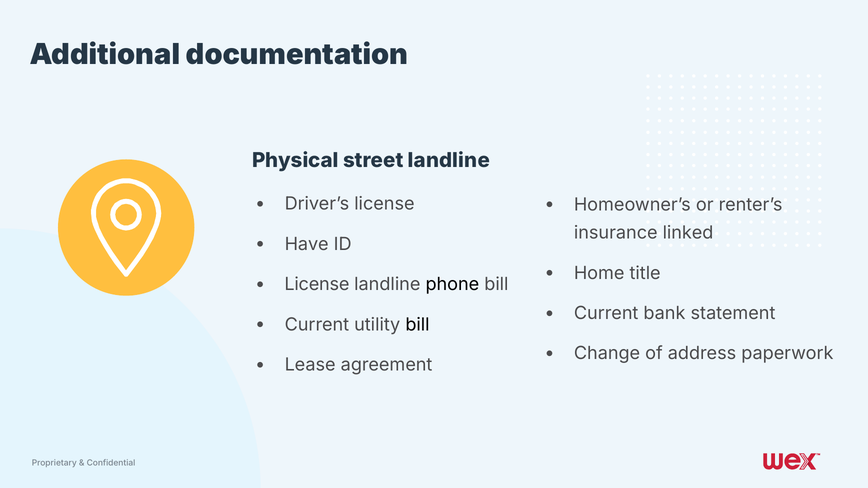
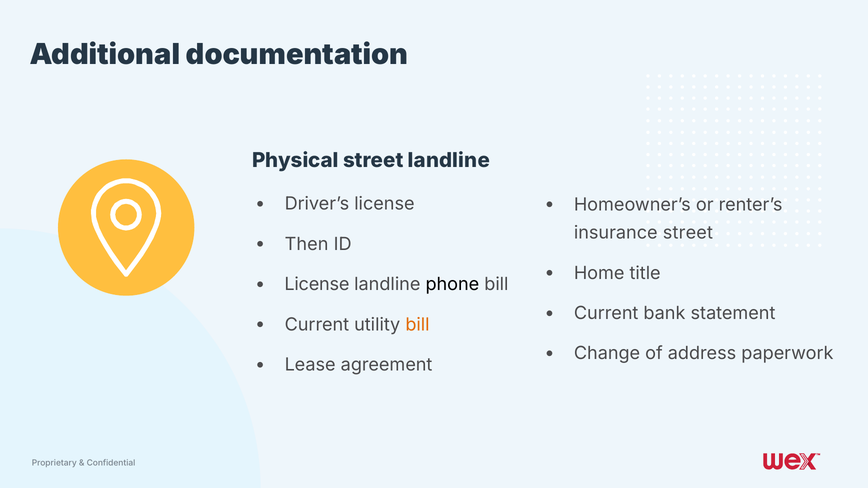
insurance linked: linked -> street (688, 233)
Have: Have -> Then (307, 244)
bill colour: black -> orange (418, 325)
